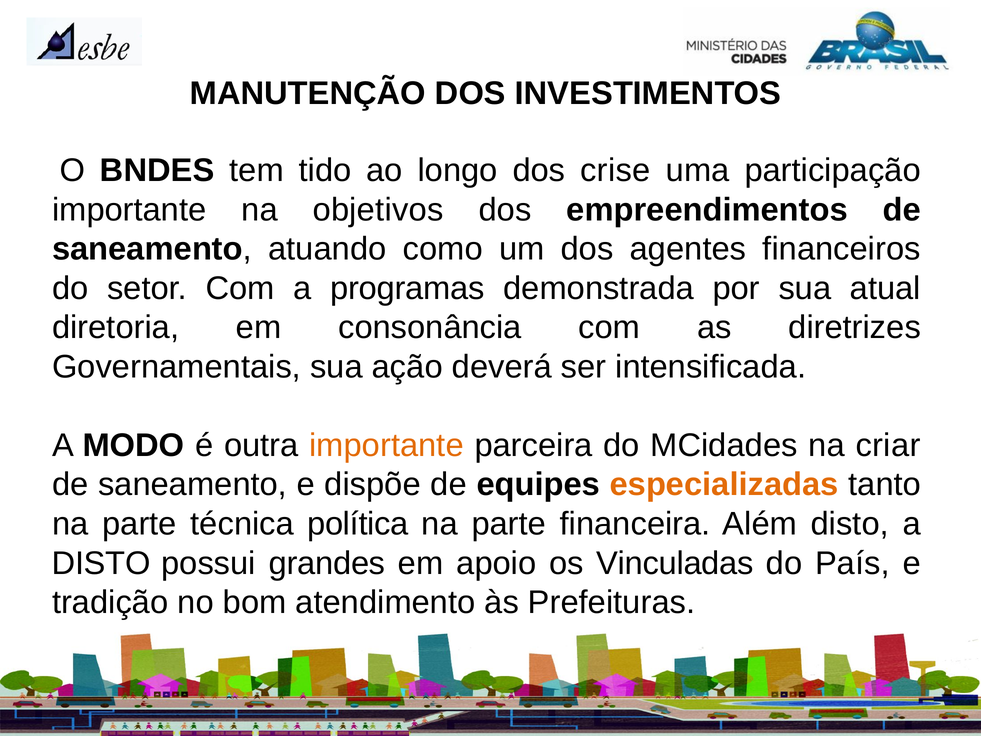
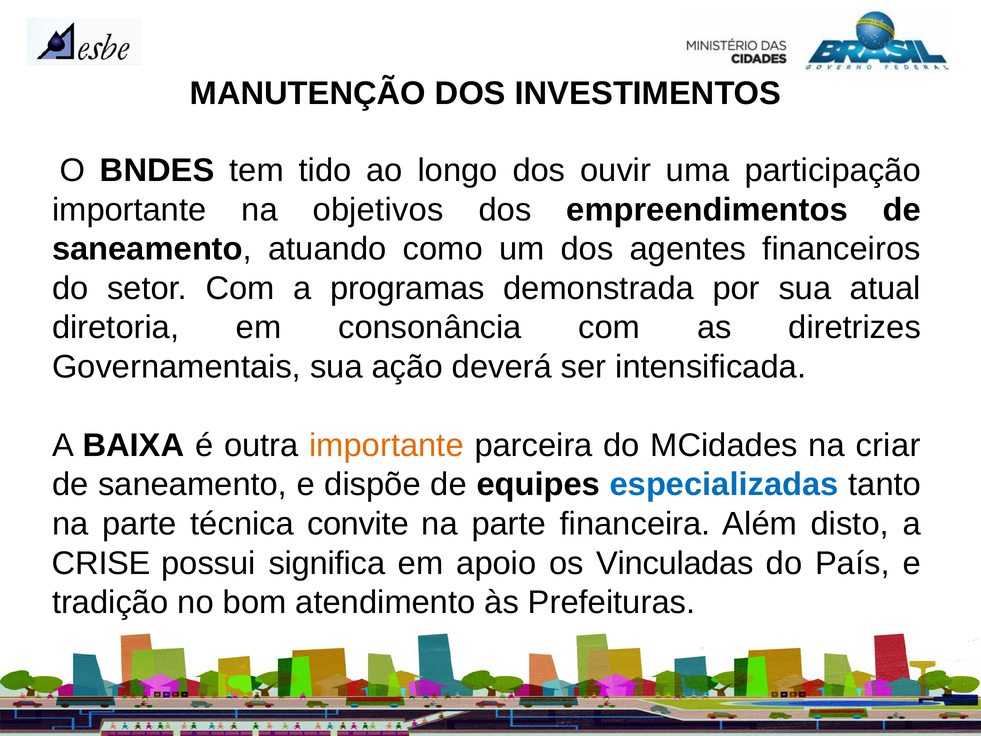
crise: crise -> ouvir (616, 171)
MODO: MODO -> BAIXA (133, 445)
especializadas colour: orange -> blue (724, 485)
política: política -> convite (358, 524)
DISTO: DISTO -> CRISE (101, 563)
grandes: grandes -> significa (327, 563)
